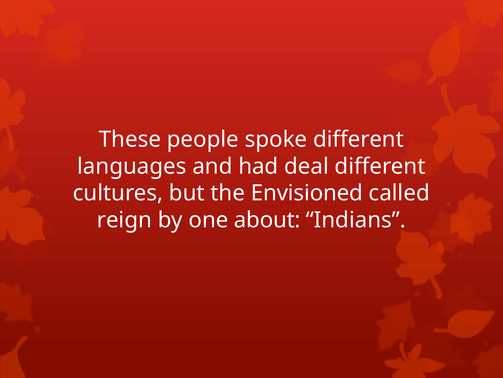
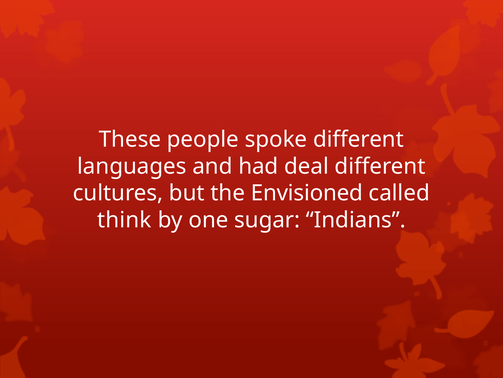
reign: reign -> think (124, 220)
about: about -> sugar (267, 220)
